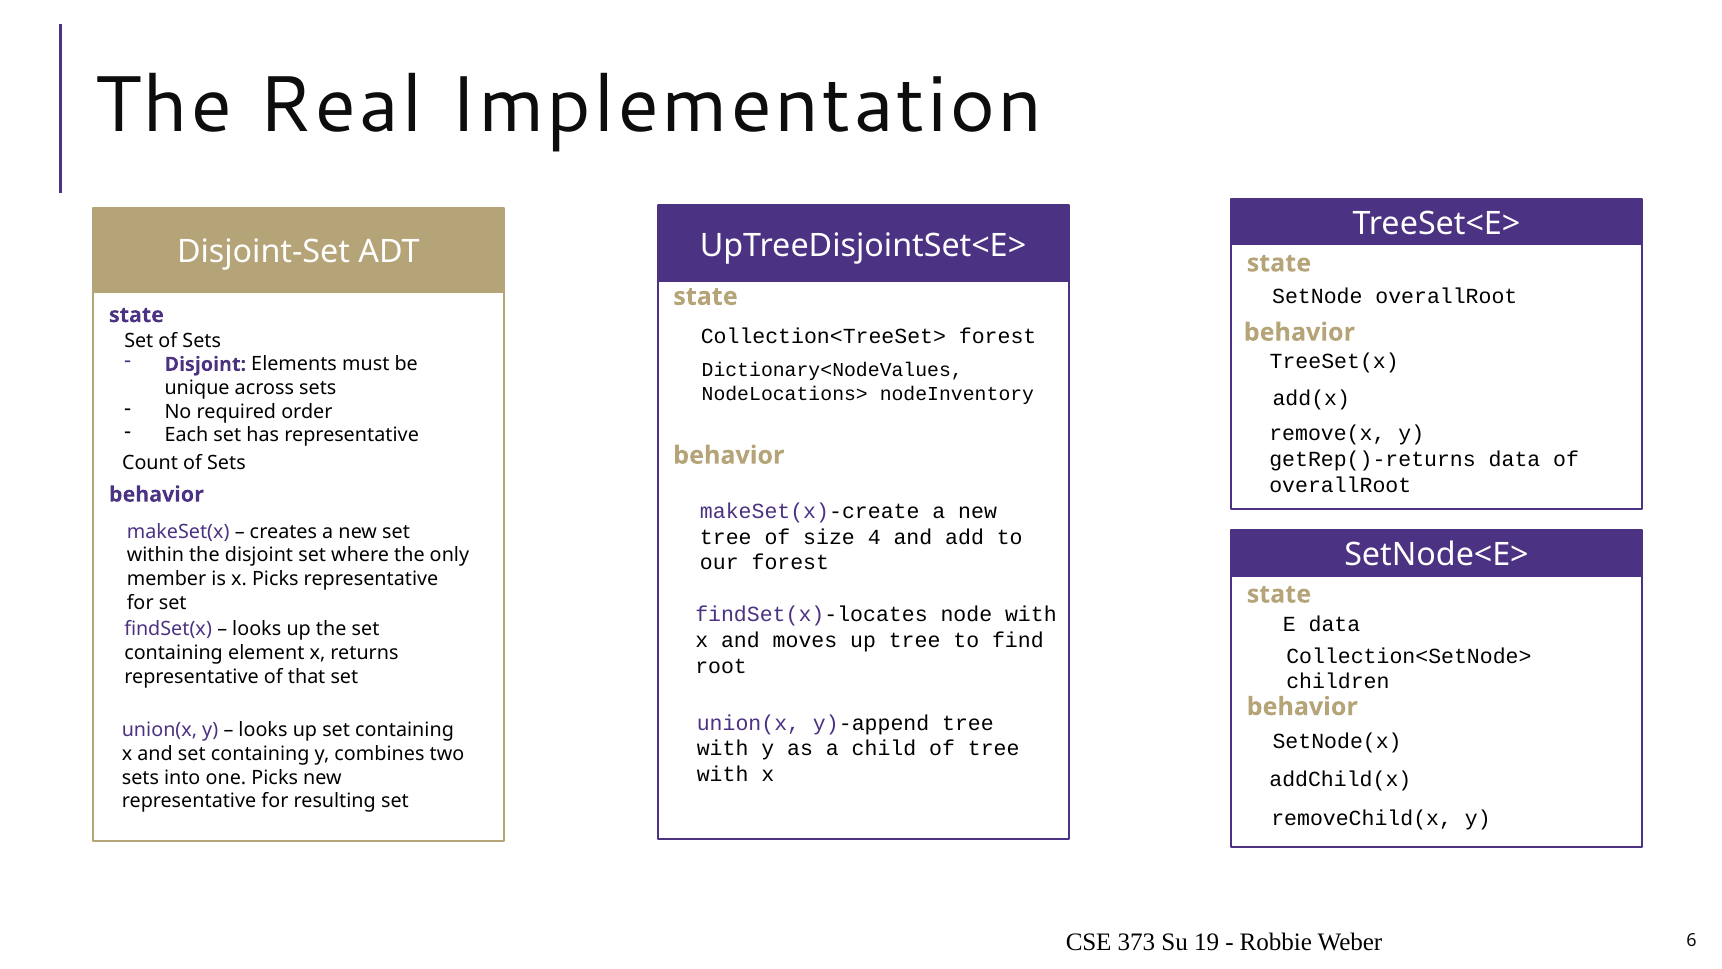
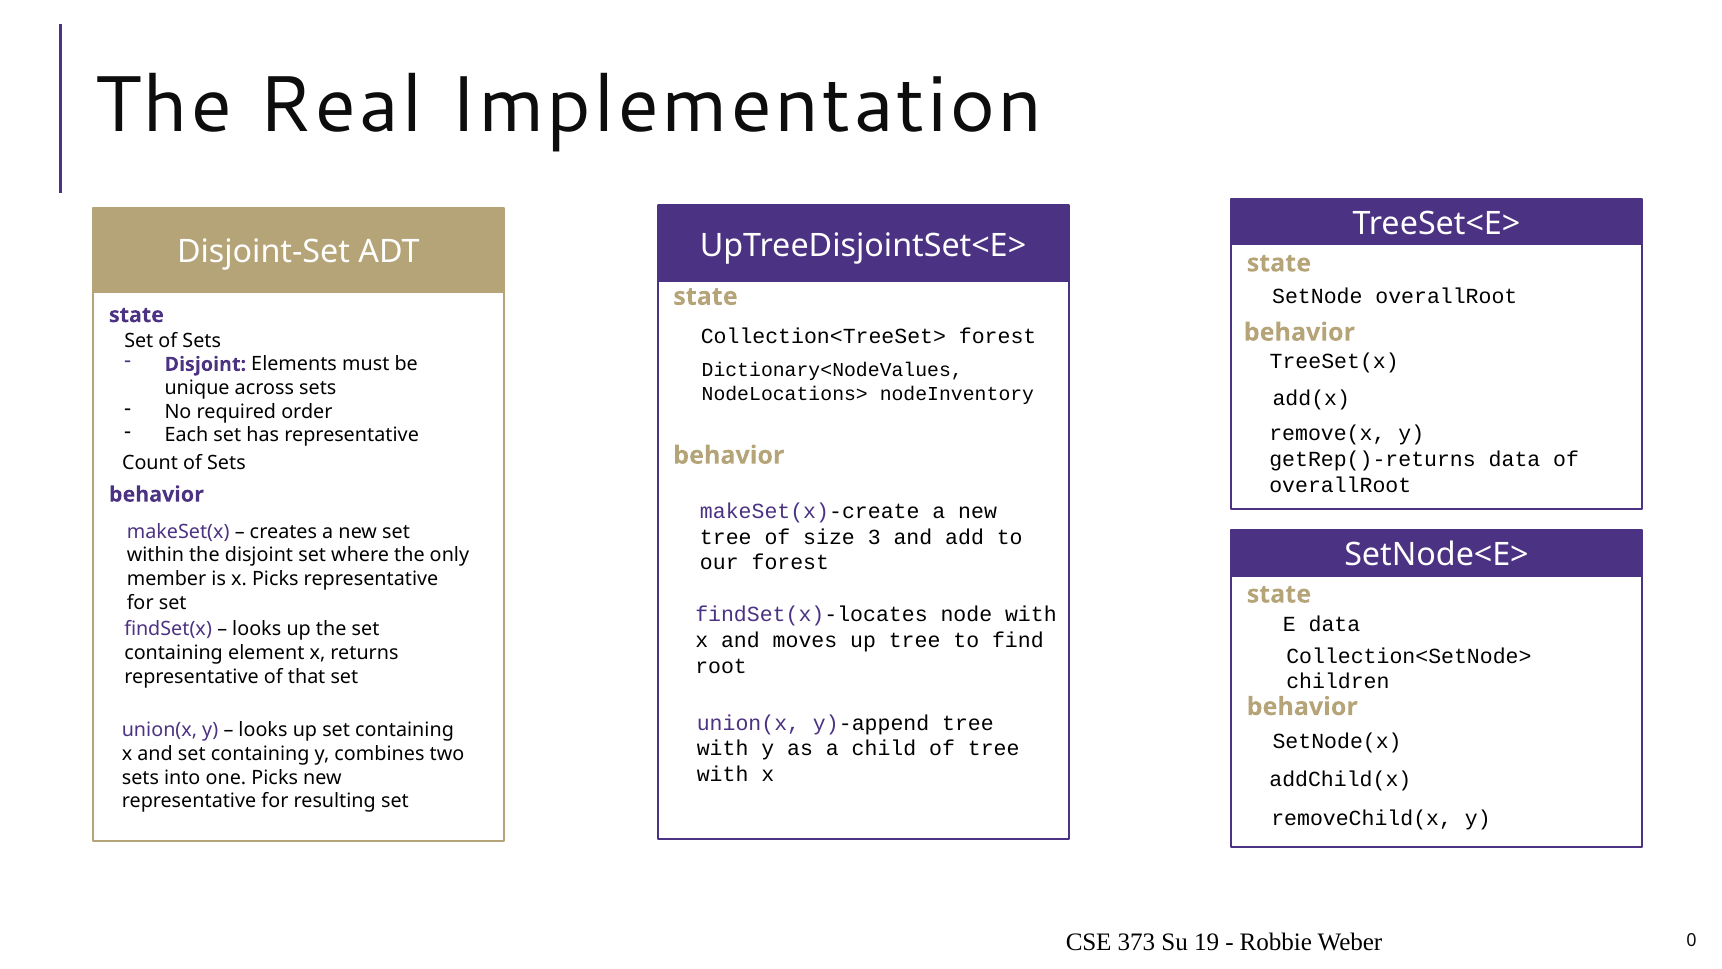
4: 4 -> 3 (874, 537)
6: 6 -> 0 (1692, 940)
